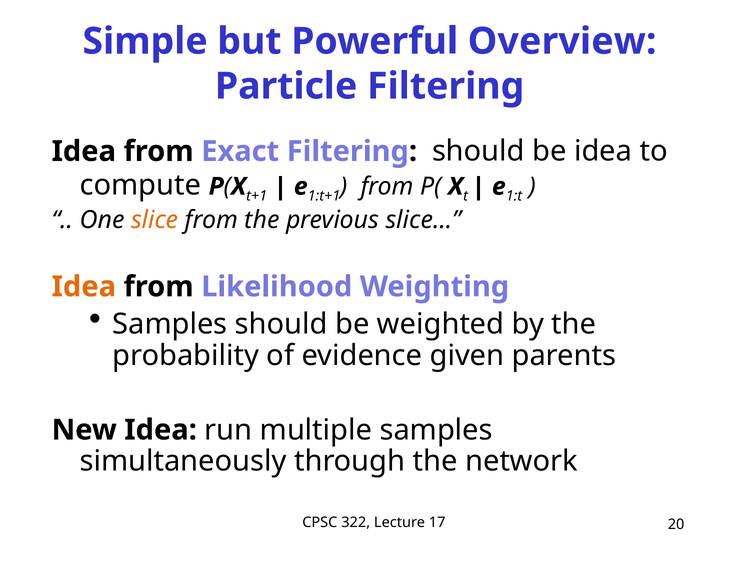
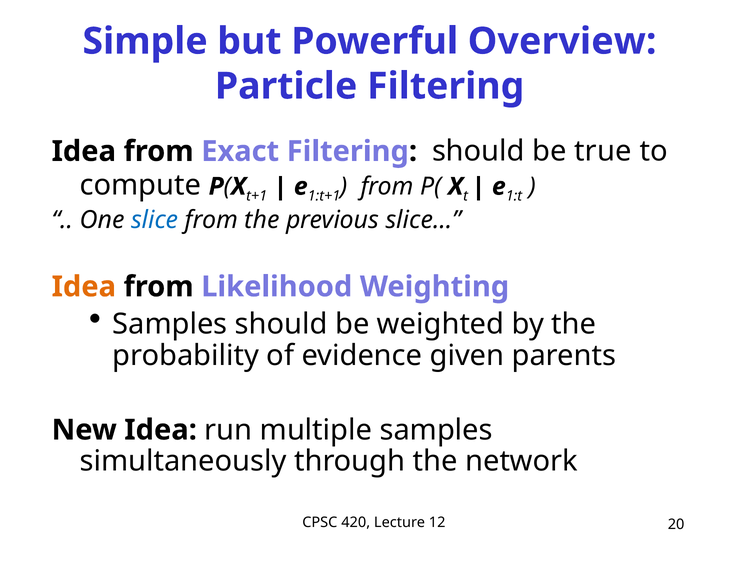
be idea: idea -> true (603, 151)
slice colour: orange -> blue (155, 220)
322: 322 -> 420 (356, 523)
17: 17 -> 12 (437, 523)
